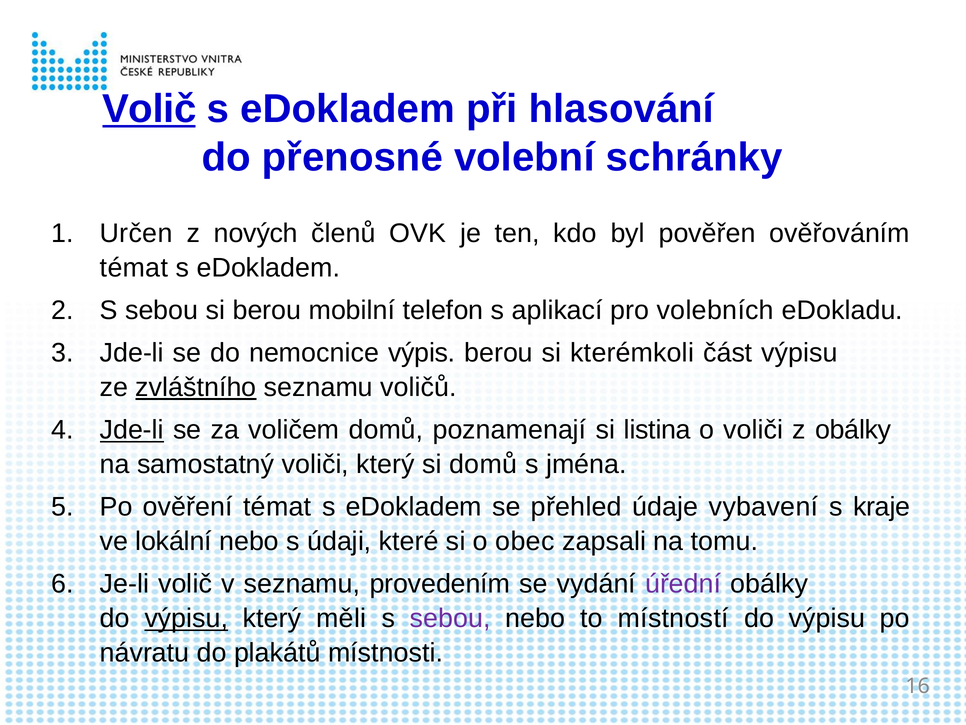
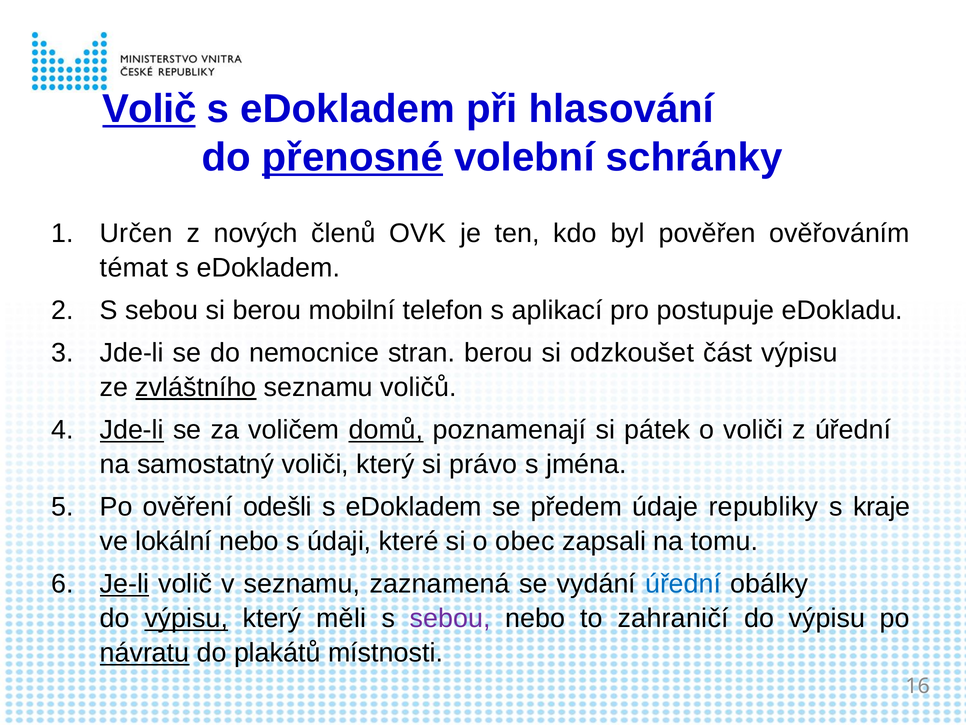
přenosné underline: none -> present (352, 157)
volebních: volebních -> postupuje (715, 310)
výpis: výpis -> stran (422, 353)
kterémkoli: kterémkoli -> odzkoušet (632, 353)
domů underline: none -> present (386, 430)
listina: listina -> pátek (657, 430)
z obálky: obálky -> úřední (853, 430)
si domů: domů -> právo (483, 464)
ověření témat: témat -> odešli (277, 507)
přehled: přehled -> předem (576, 507)
vybavení: vybavení -> republiky (763, 507)
Je-li underline: none -> present (124, 584)
provedením: provedením -> zaznamená (440, 584)
úřední colour: purple -> blue (683, 584)
místností: místností -> zahraničí (673, 618)
návratu underline: none -> present (145, 653)
